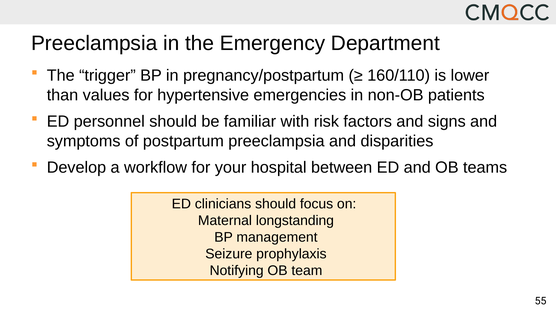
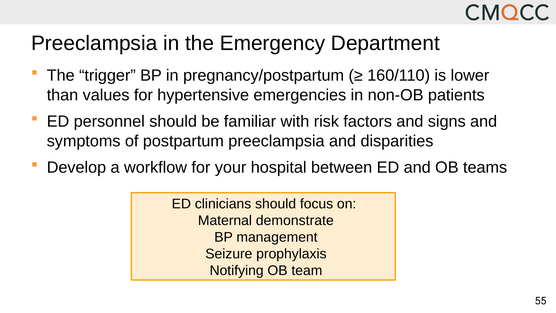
longstanding: longstanding -> demonstrate (295, 220)
